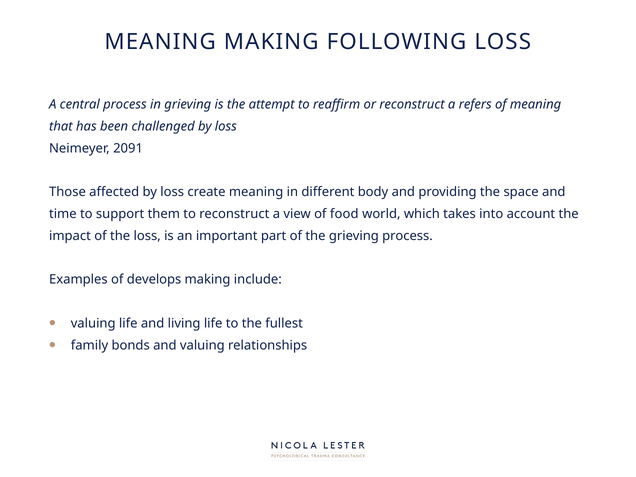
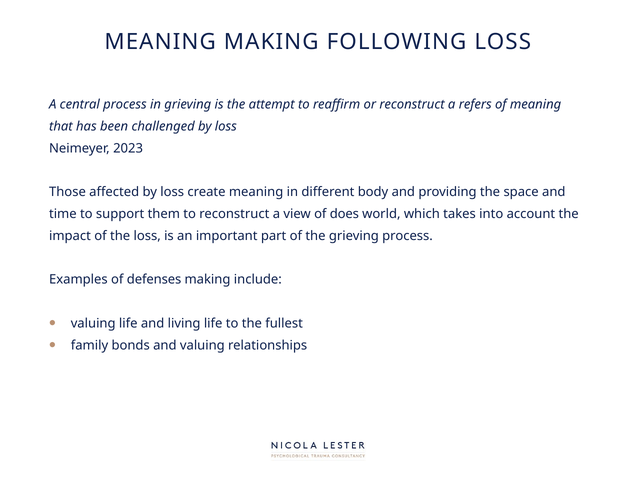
2091: 2091 -> 2023 (128, 148)
food: food -> does (344, 214)
develops: develops -> defenses (154, 280)
